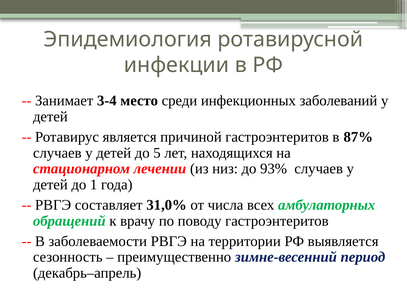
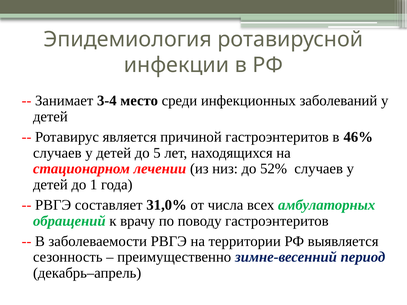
87%: 87% -> 46% (358, 137)
93%: 93% -> 52% (274, 169)
